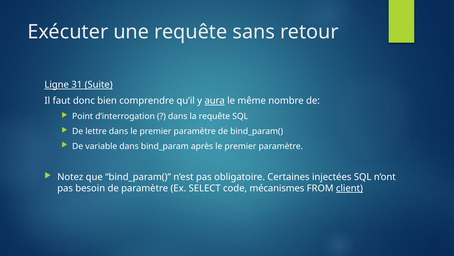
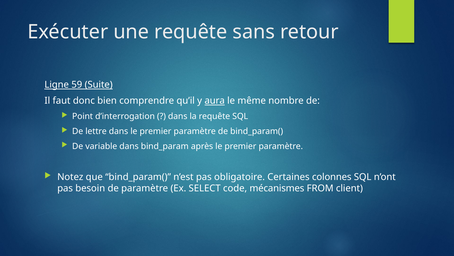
31: 31 -> 59 (77, 85)
injectées: injectées -> colonnes (332, 176)
client underline: present -> none (349, 188)
